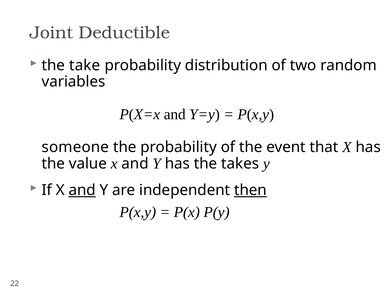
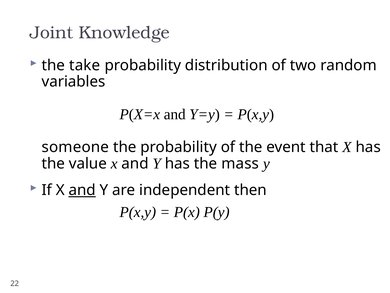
Deductible: Deductible -> Knowledge (124, 32)
takes: takes -> mass (240, 163)
then underline: present -> none (250, 190)
